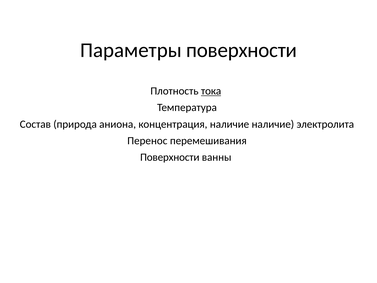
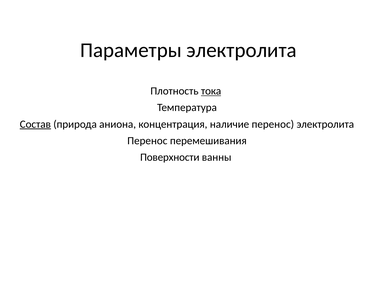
Параметры поверхности: поверхности -> электролита (242, 50)
Состав underline: none -> present (35, 124)
наличие наличие: наличие -> перенос (273, 124)
